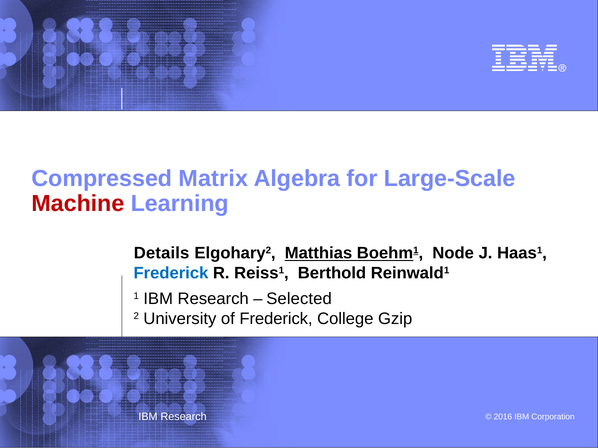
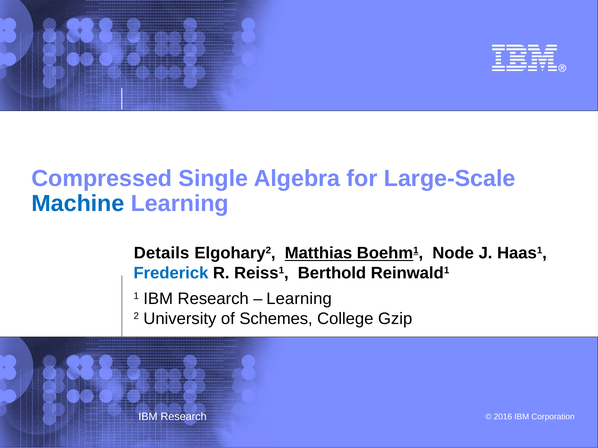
Matrix: Matrix -> Single (213, 179)
Machine colour: red -> blue (78, 204)
Selected: Selected -> Learning (299, 299)
of Frederick: Frederick -> Schemes (276, 319)
